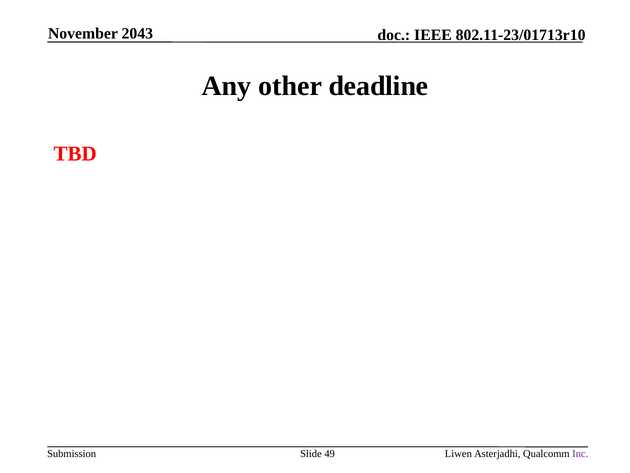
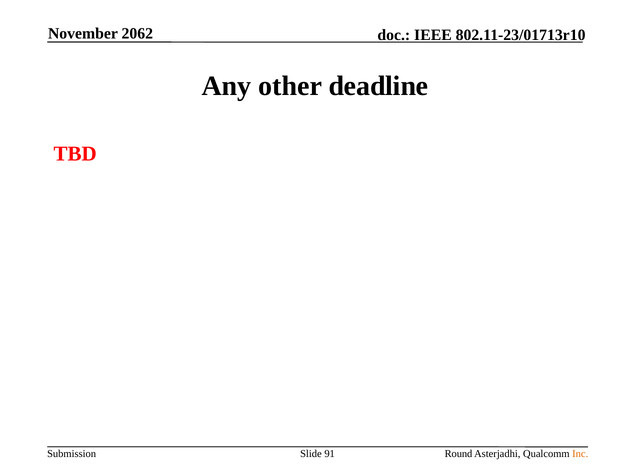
2043: 2043 -> 2062 (137, 33)
49: 49 -> 91 (330, 453)
Liwen: Liwen -> Round (459, 453)
Inc colour: purple -> orange (580, 453)
